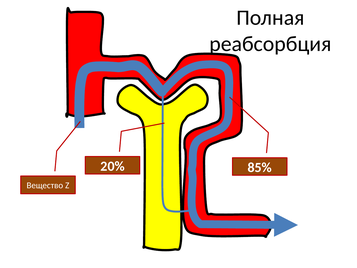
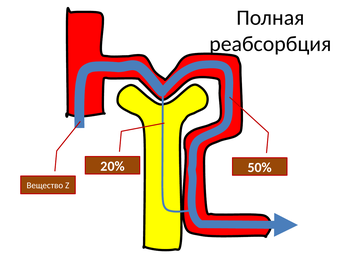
85%: 85% -> 50% (260, 167)
